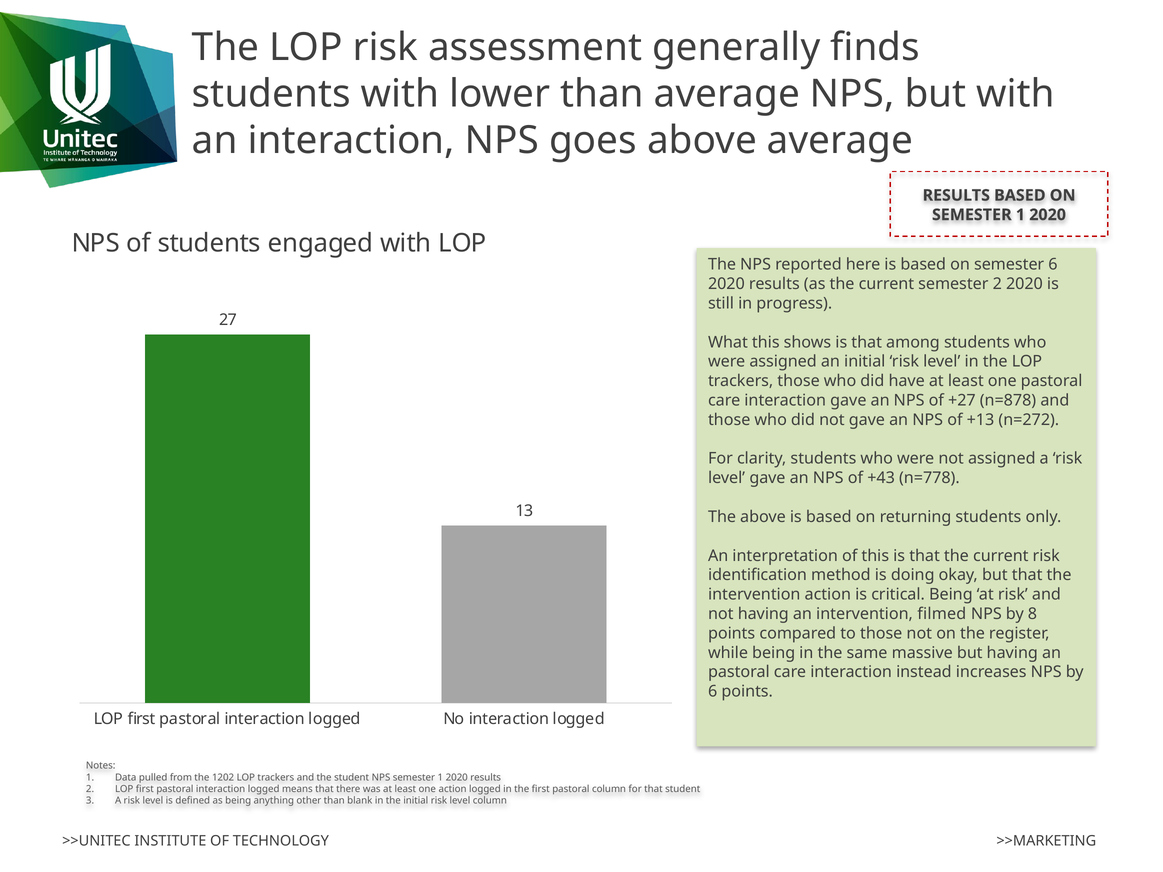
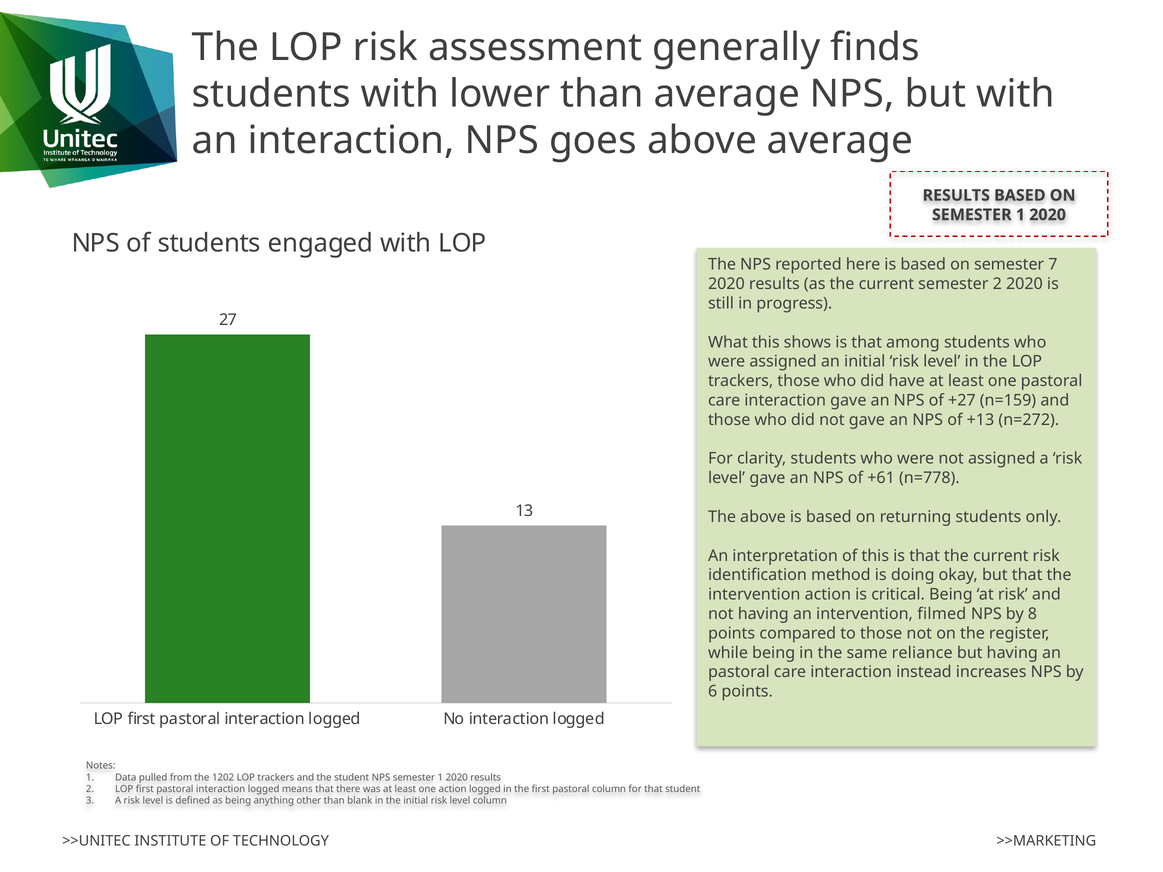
semester 6: 6 -> 7 (1053, 265)
n=878: n=878 -> n=159 (1008, 401)
+43: +43 -> +61 (881, 478)
massive: massive -> reliance (922, 653)
